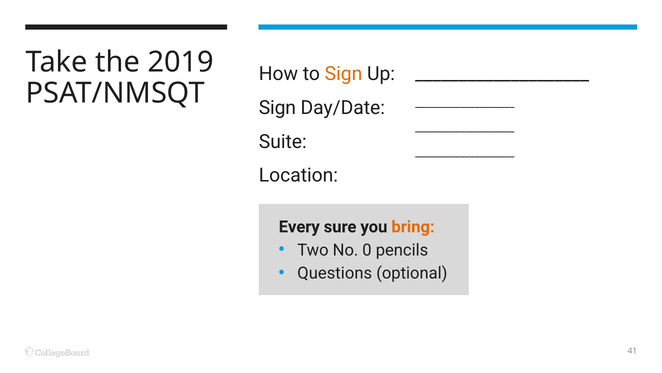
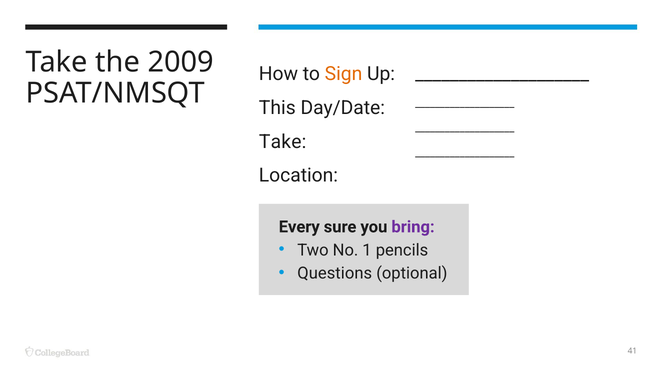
2019: 2019 -> 2009 (181, 62)
Sign: Sign -> This (277, 108)
Suite: Suite -> Take (283, 141)
bring colour: orange -> purple (413, 226)
0: 0 -> 1 (367, 250)
